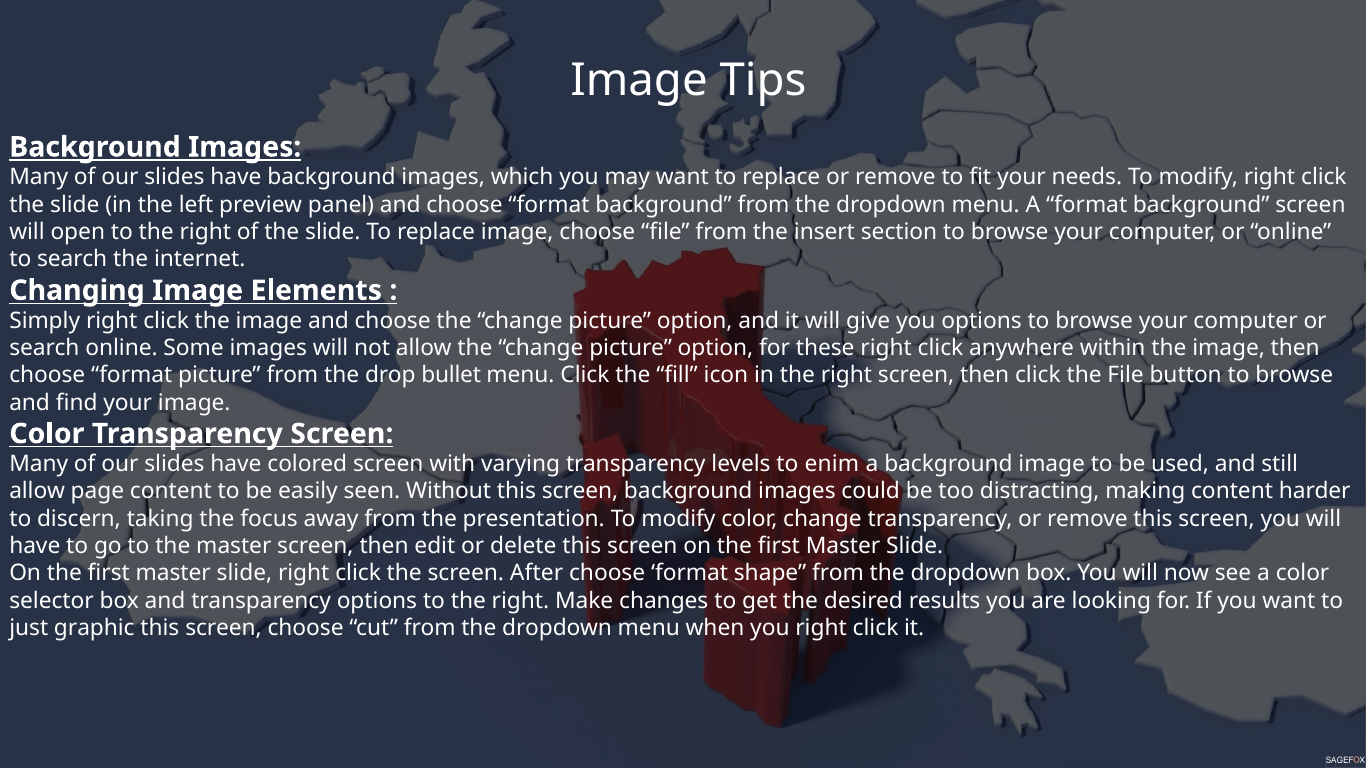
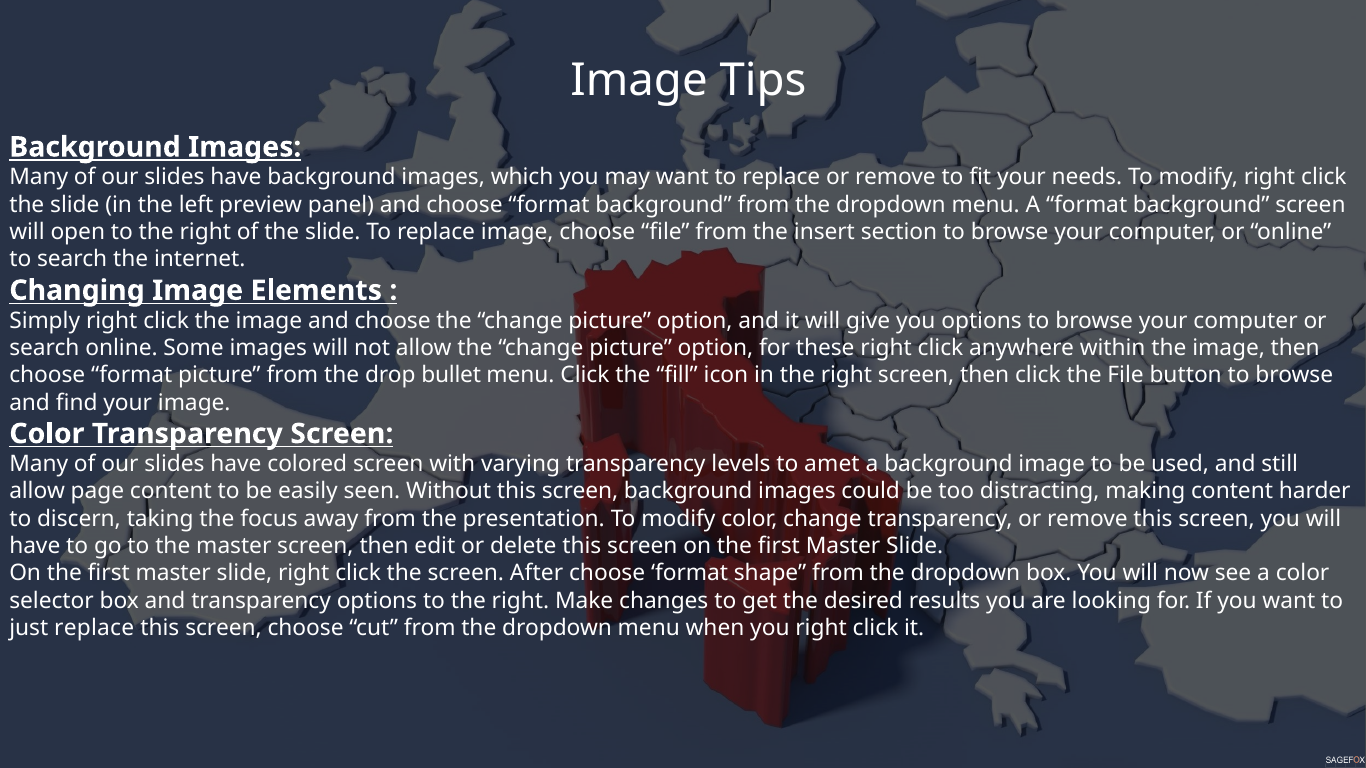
enim: enim -> amet (832, 464)
just graphic: graphic -> replace (94, 628)
